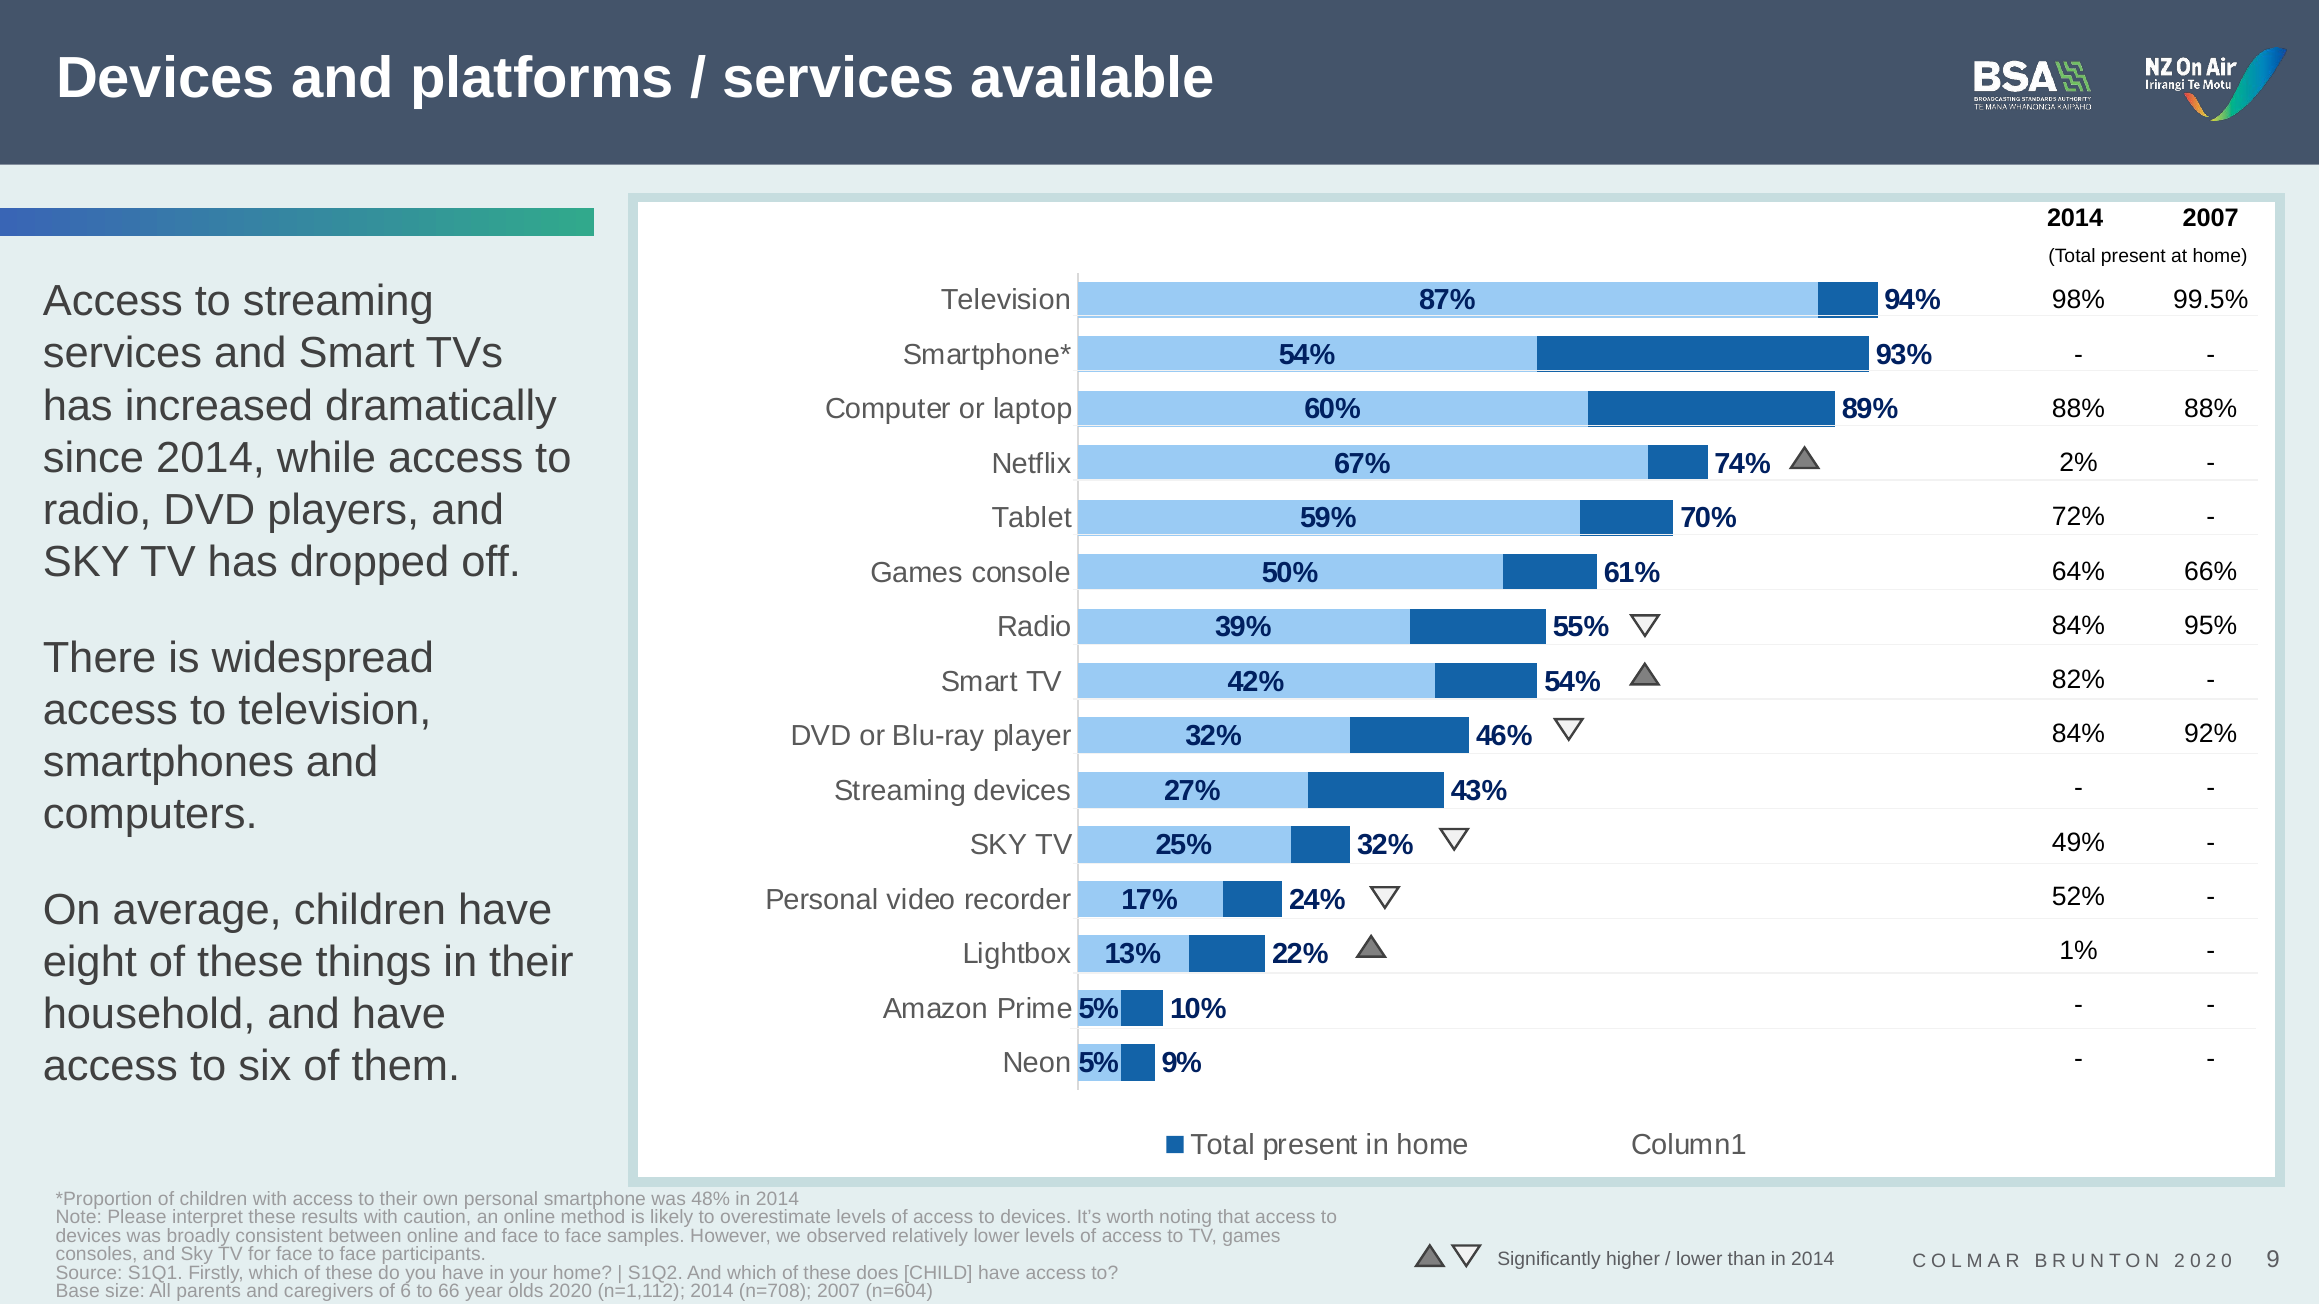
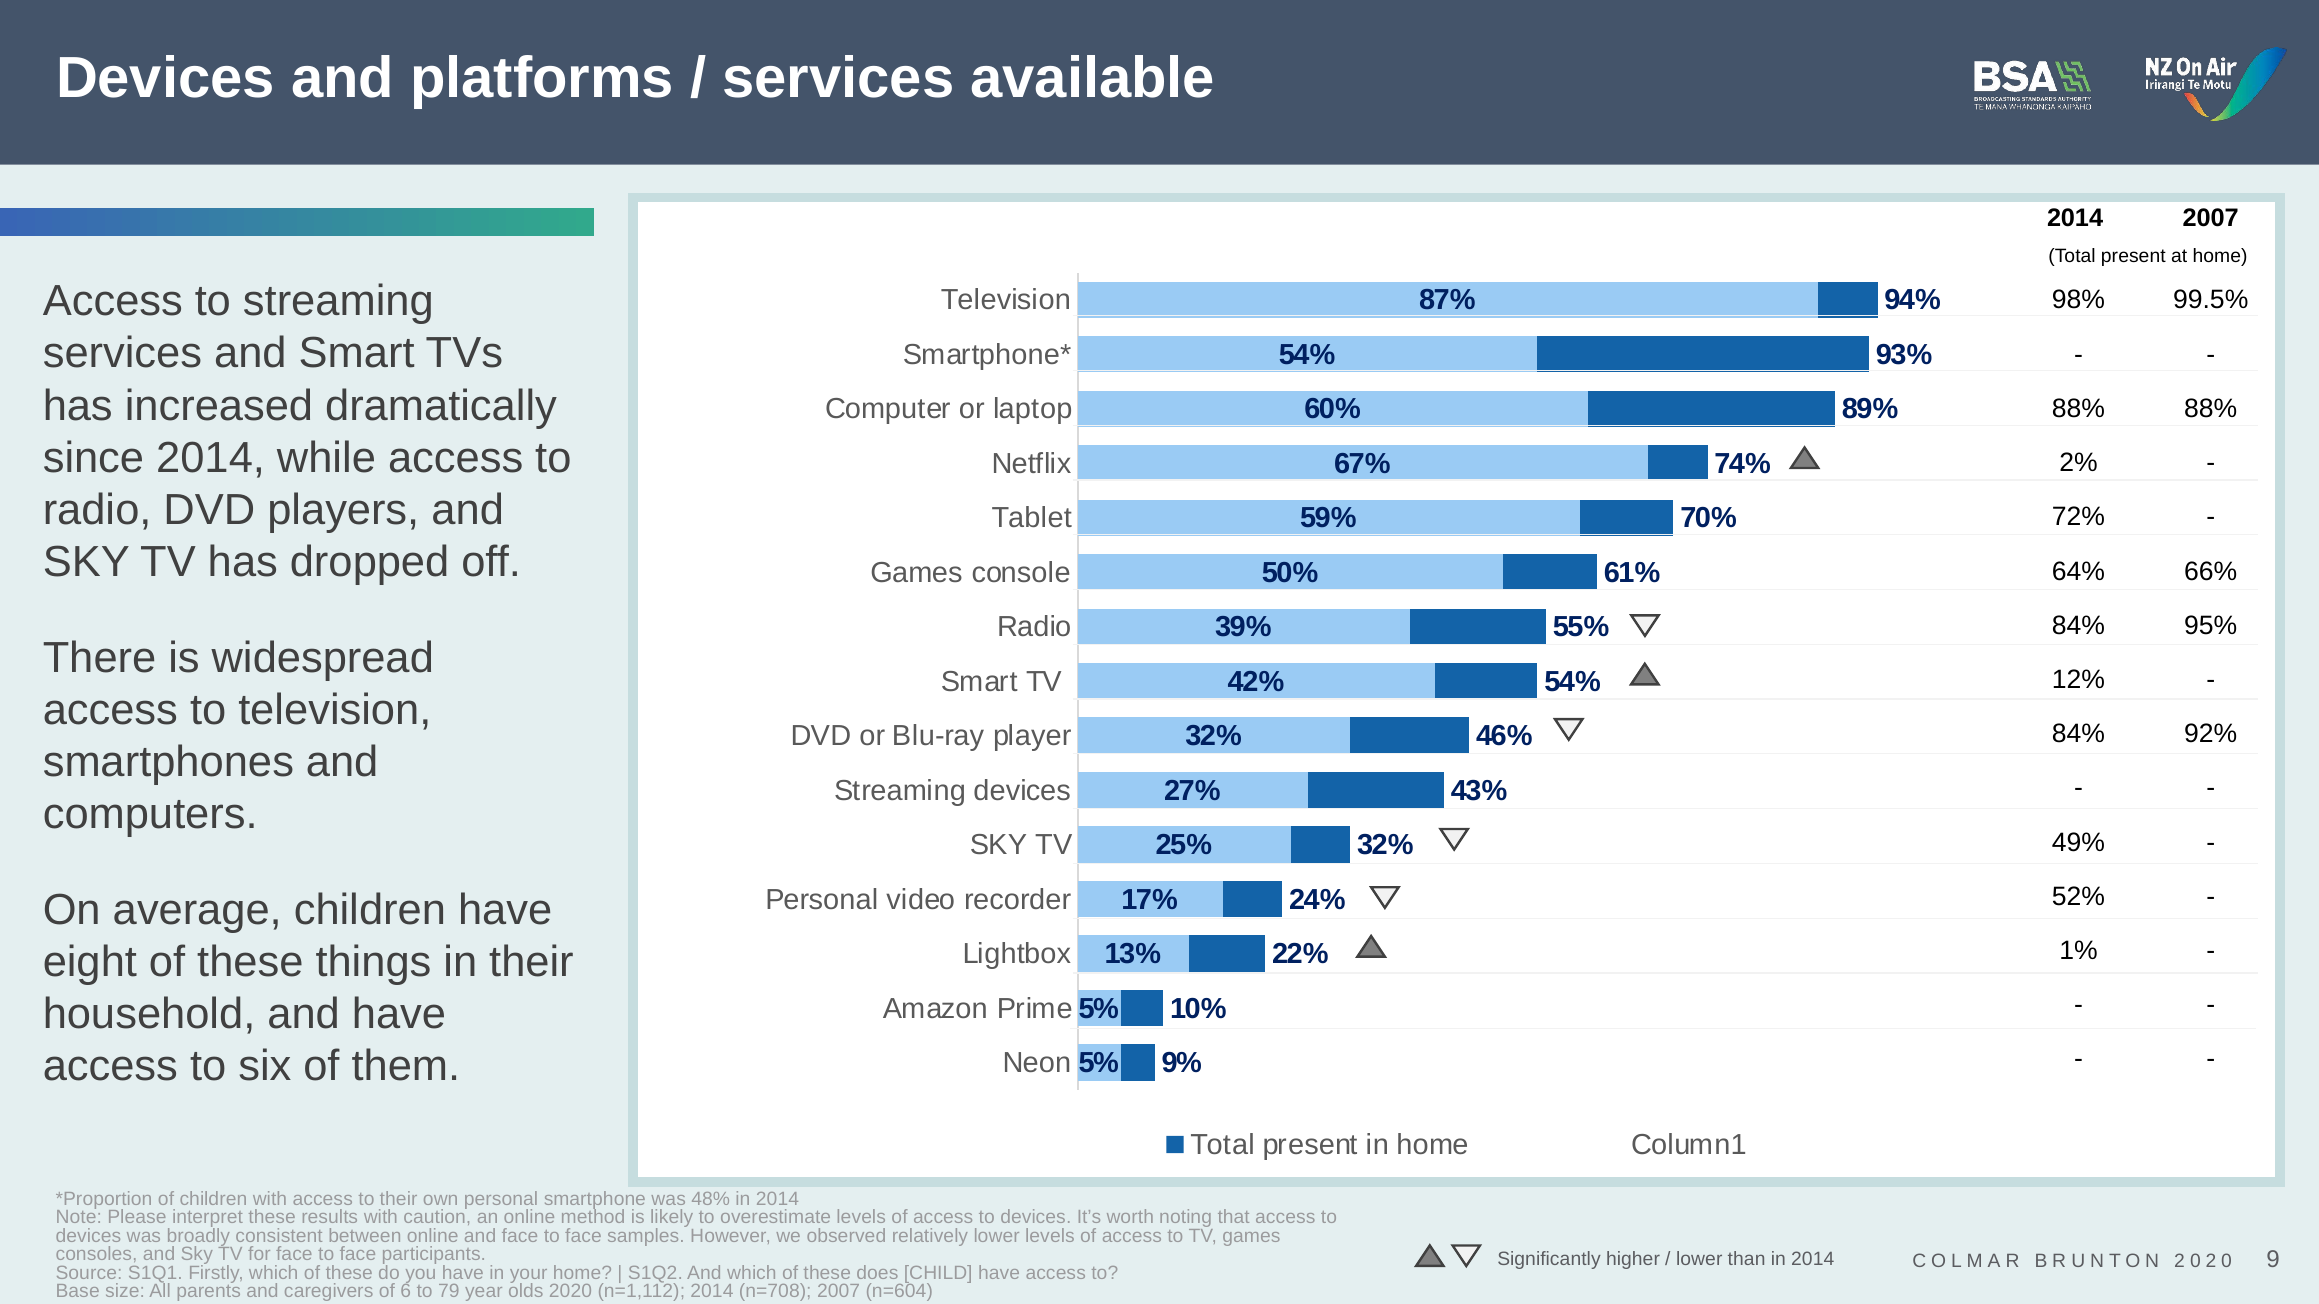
82%: 82% -> 12% (2078, 680)
66: 66 -> 79 (449, 1292)
